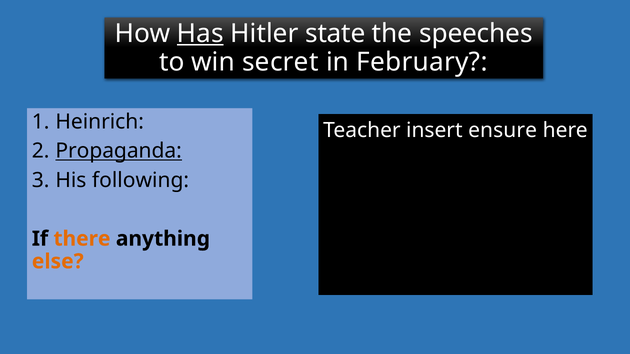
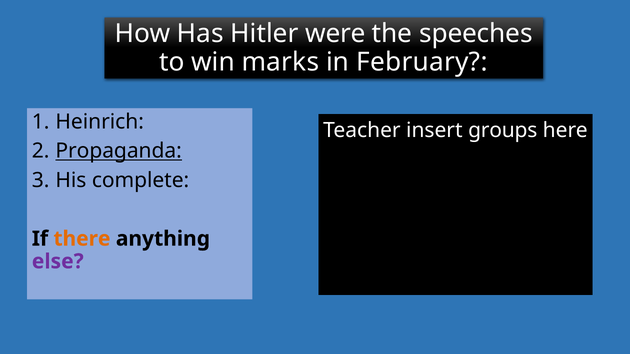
Has underline: present -> none (200, 34)
state: state -> were (335, 34)
secret: secret -> marks (280, 62)
ensure: ensure -> groups (503, 131)
following: following -> complete (141, 180)
else colour: orange -> purple (58, 262)
